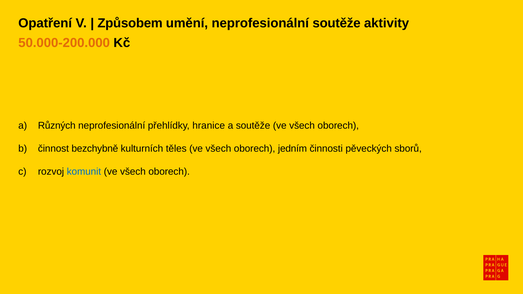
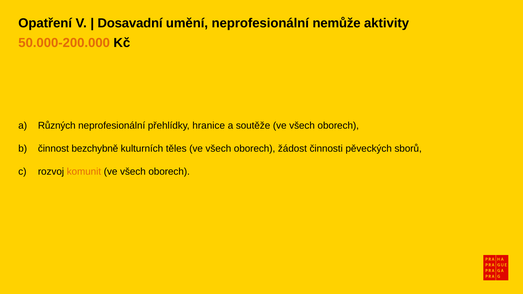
Způsobem: Způsobem -> Dosavadní (130, 23)
neprofesionální soutěže: soutěže -> nemůže (337, 23)
jedním: jedním -> žádost (292, 149)
komunit colour: blue -> orange (84, 172)
